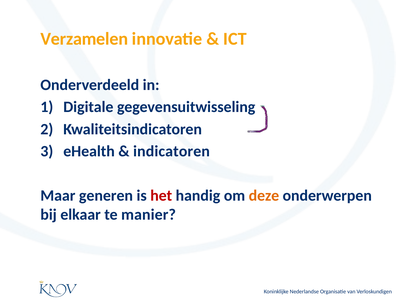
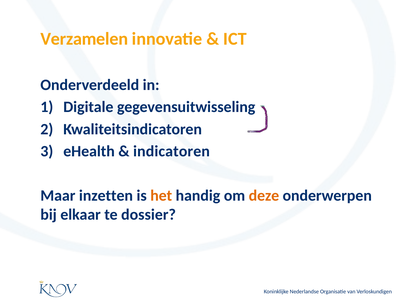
generen: generen -> inzetten (106, 196)
het colour: red -> orange (161, 196)
manier: manier -> dossier (149, 215)
